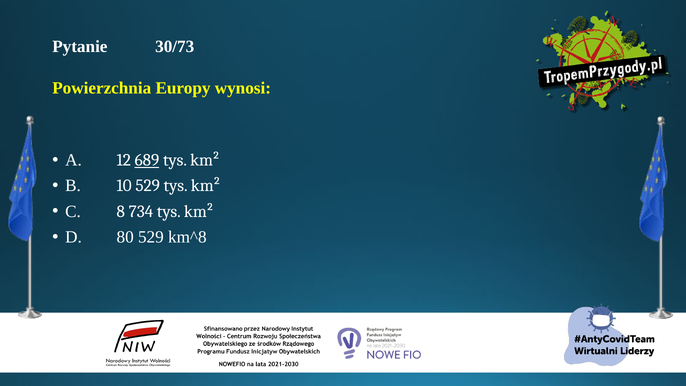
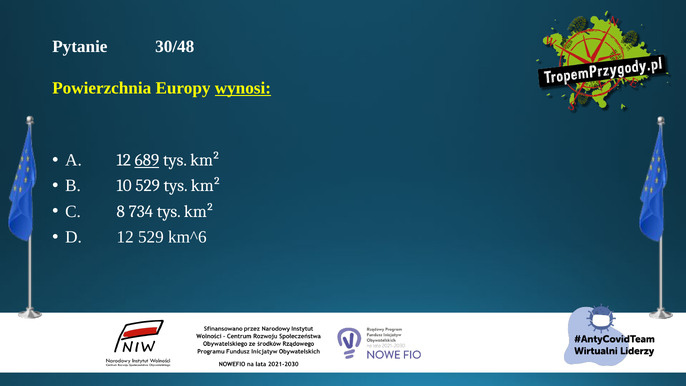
30/73: 30/73 -> 30/48 (175, 47)
wynosi underline: none -> present (243, 88)
D 80: 80 -> 12 (125, 237)
km^8: km^8 -> km^6 (187, 237)
